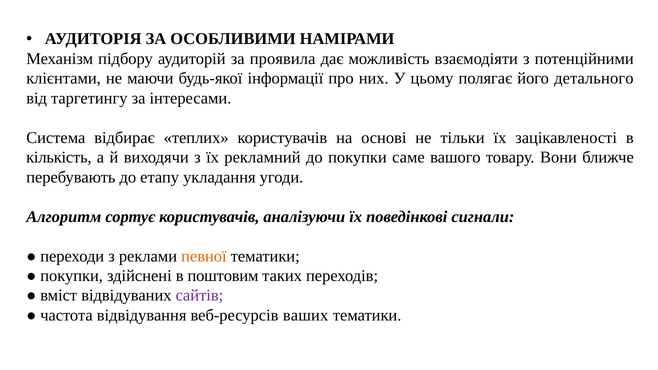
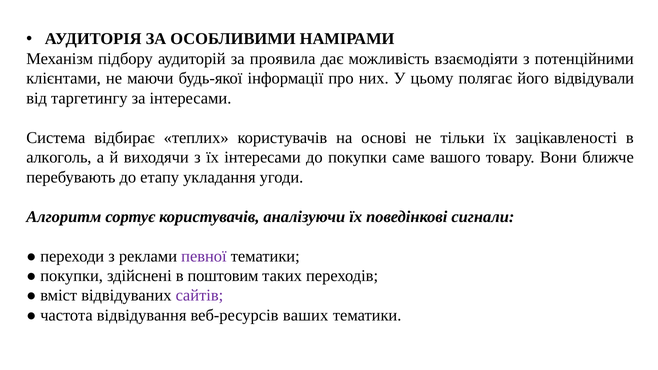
детального: детального -> відвідували (594, 79)
кількість: кількість -> алкоголь (59, 157)
їх рекламний: рекламний -> інтересами (263, 157)
певної colour: orange -> purple (204, 256)
